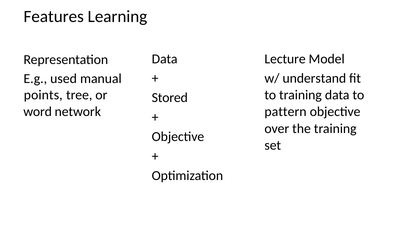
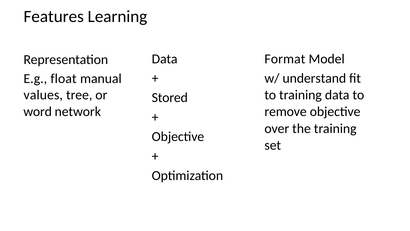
Lecture: Lecture -> Format (285, 59)
used: used -> float (64, 79)
points: points -> values (43, 95)
pattern: pattern -> remove (286, 112)
